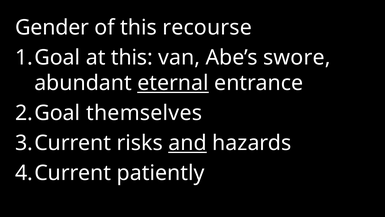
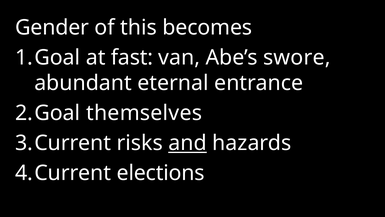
recourse: recourse -> becomes (207, 27)
at this: this -> fast (132, 57)
eternal underline: present -> none (173, 83)
patiently: patiently -> elections (161, 173)
